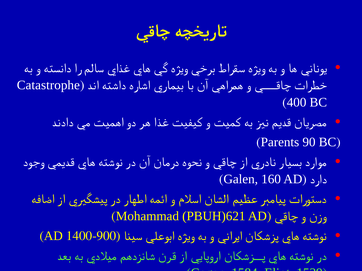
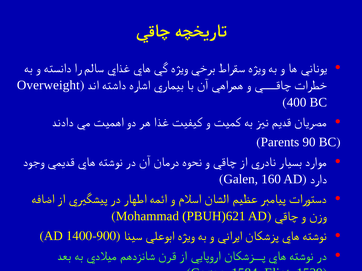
Catastrophe: Catastrophe -> Overweight (48, 85)
